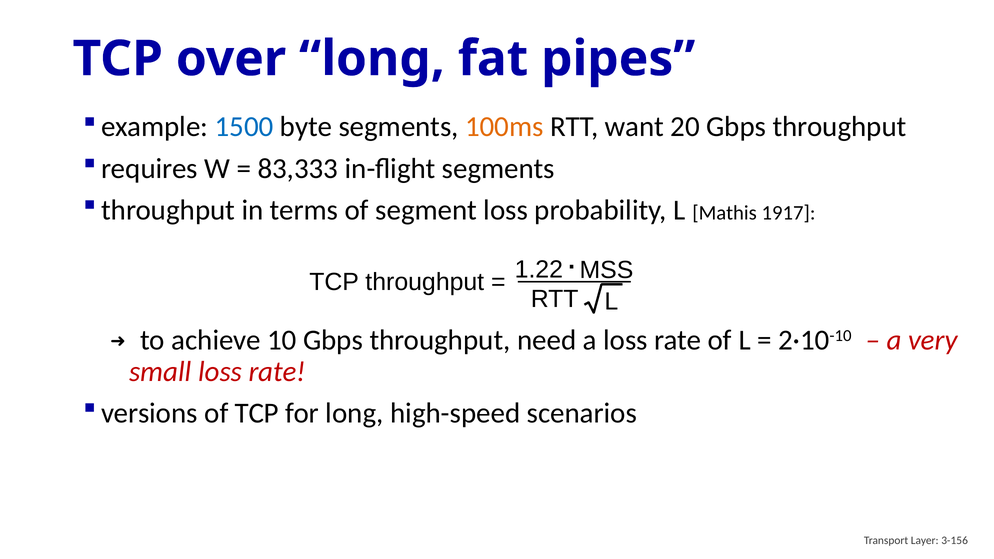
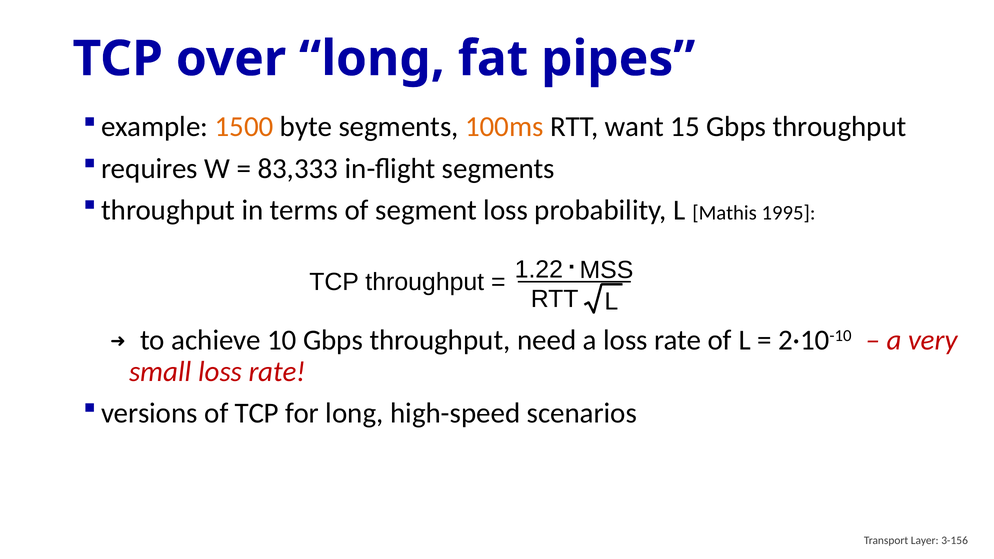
1500 colour: blue -> orange (244, 127)
20: 20 -> 15 (685, 127)
1917: 1917 -> 1995 (788, 213)
